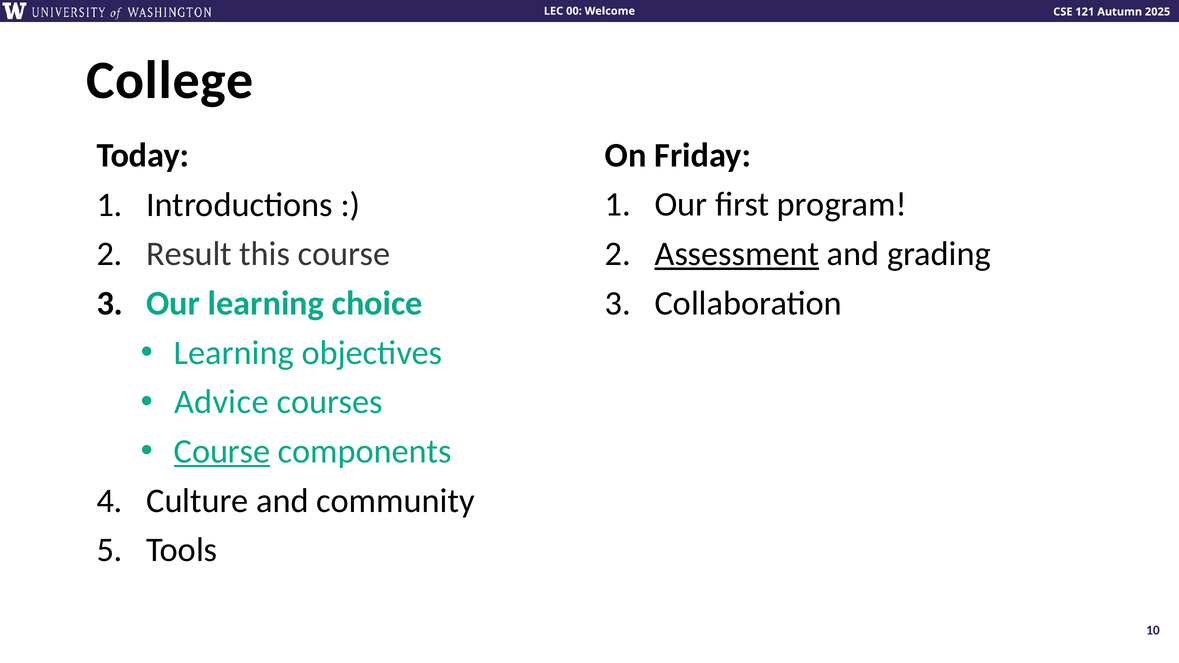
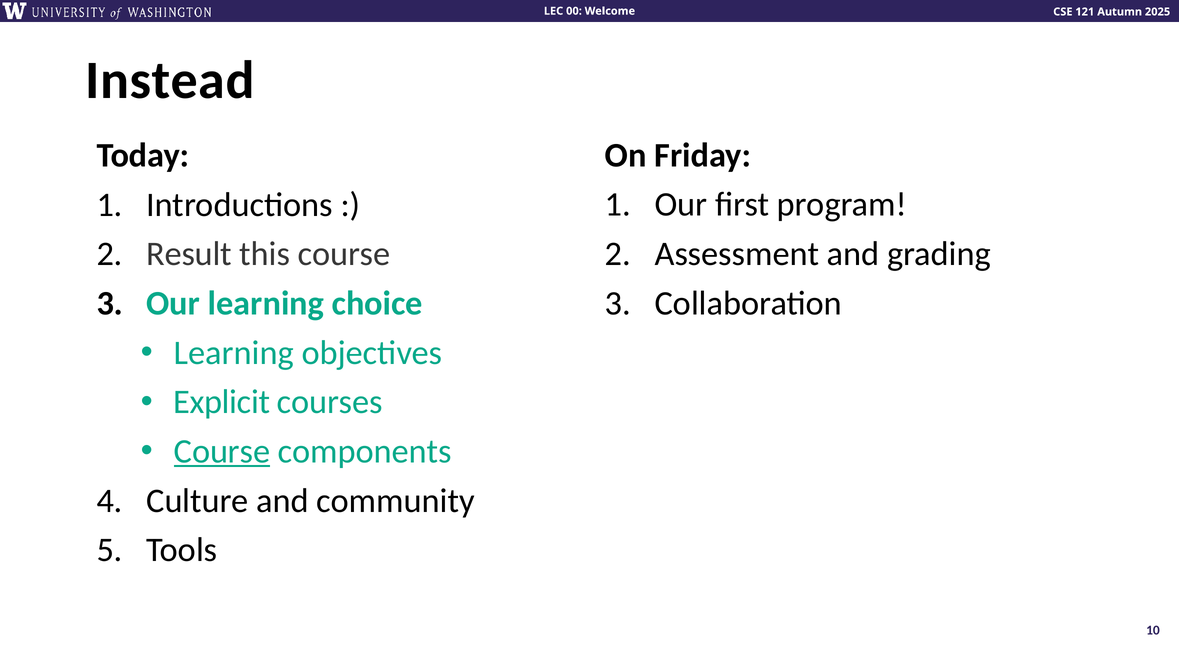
College: College -> Instead (170, 81)
Assessment underline: present -> none (737, 254)
Advice: Advice -> Explicit (222, 402)
